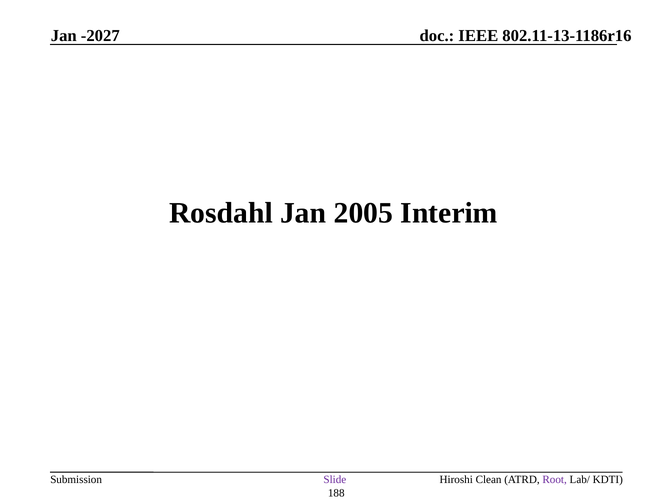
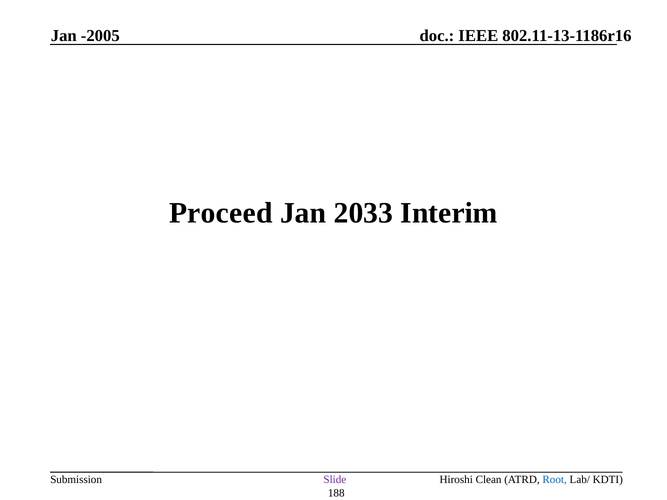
-2027: -2027 -> -2005 (100, 36)
Rosdahl: Rosdahl -> Proceed (221, 213)
2005: 2005 -> 2033 (363, 213)
Root colour: purple -> blue (555, 480)
